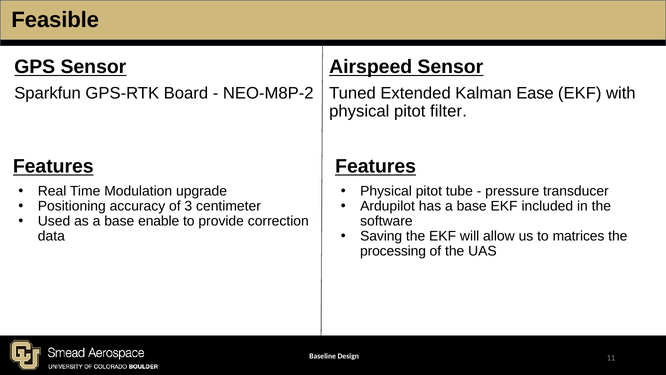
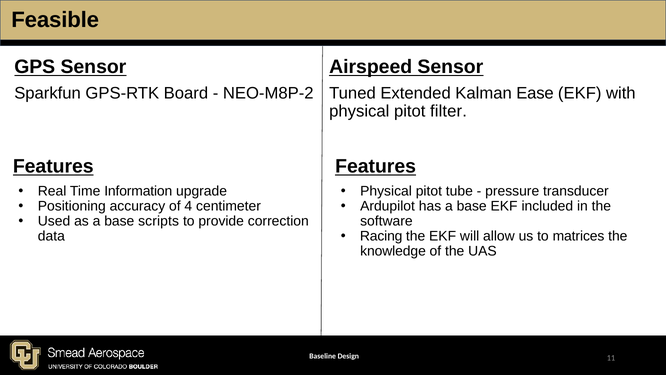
Modulation: Modulation -> Information (138, 191)
3: 3 -> 4 (188, 206)
enable: enable -> scripts (159, 221)
Saving: Saving -> Racing (381, 236)
processing: processing -> knowledge (393, 251)
